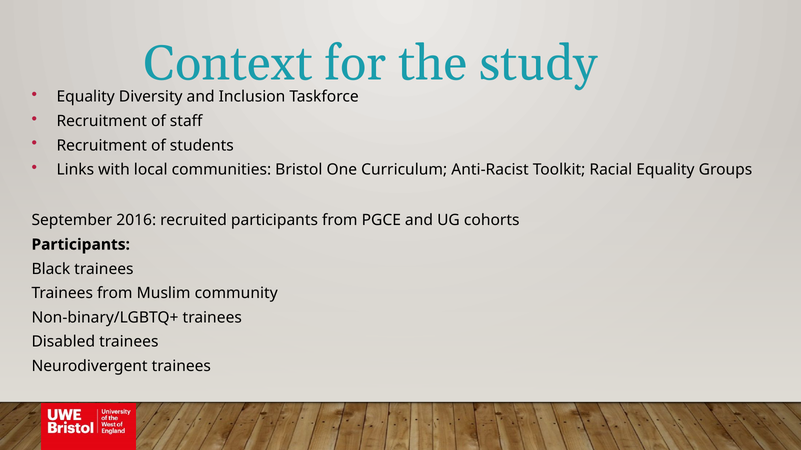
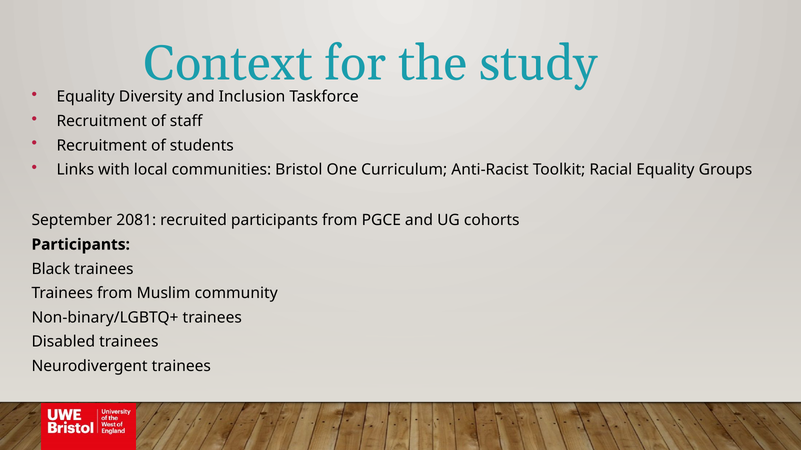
2016: 2016 -> 2081 (136, 221)
